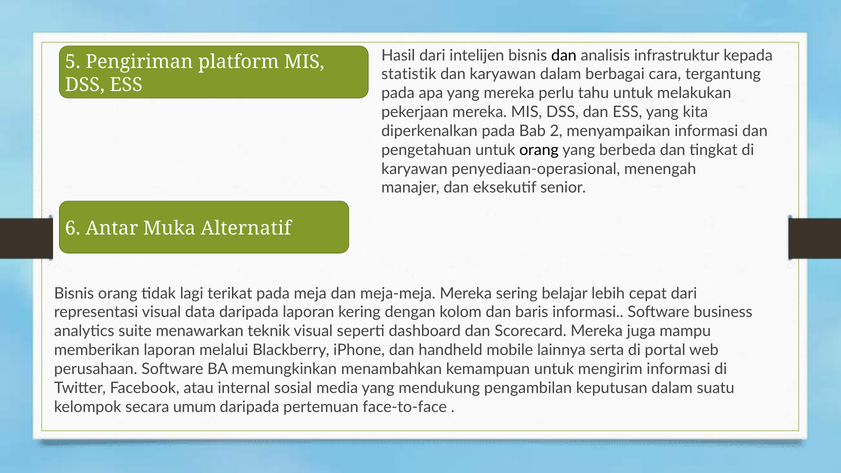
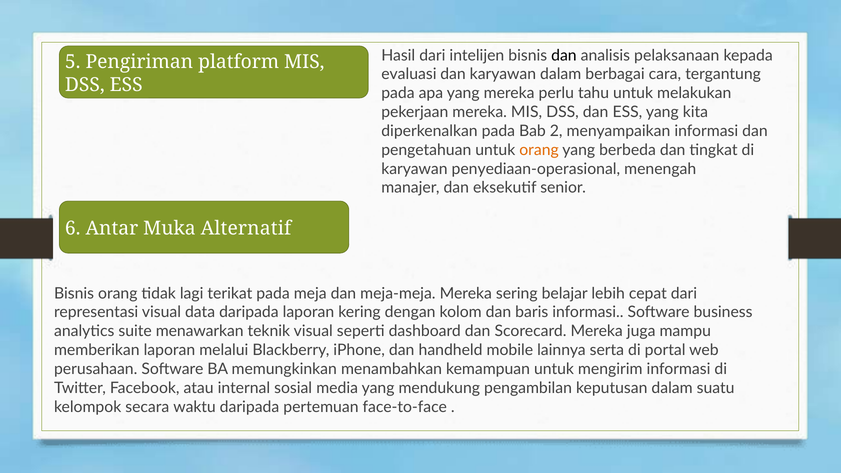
infrastruktur: infrastruktur -> pelaksanaan (677, 55)
statistik: statistik -> evaluasi (409, 74)
orang colour: black -> orange (539, 150)
umum: umum -> waktu (195, 407)
